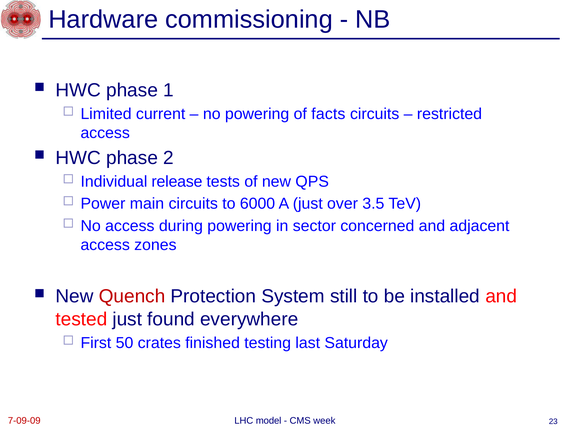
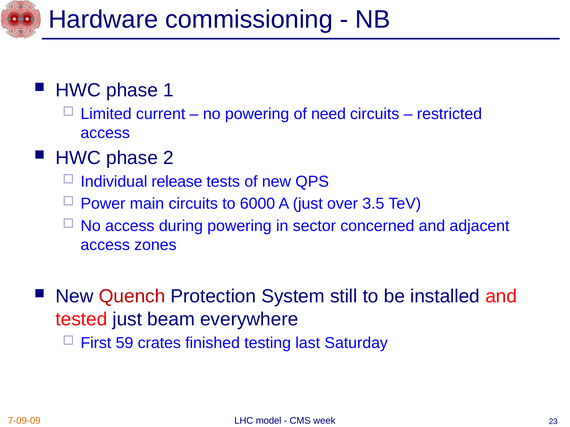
facts: facts -> need (329, 114)
found: found -> beam (171, 319)
50: 50 -> 59 (125, 343)
7-09-09 colour: red -> orange (24, 421)
